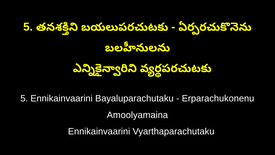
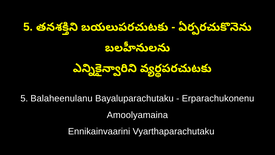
5 Ennikainvaarini: Ennikainvaarini -> Balaheenulanu (62, 98)
